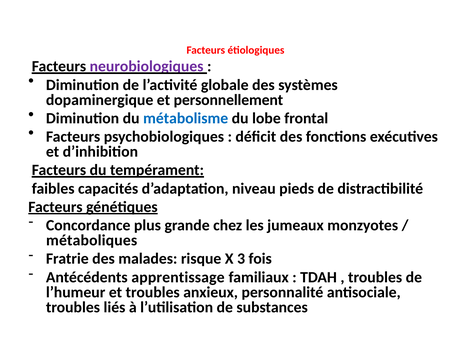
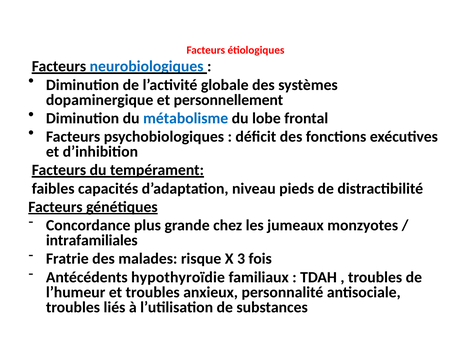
neurobiologiques colour: purple -> blue (147, 66)
métaboliques: métaboliques -> intrafamiliales (92, 241)
apprentissage: apprentissage -> hypothyroïdie (178, 277)
